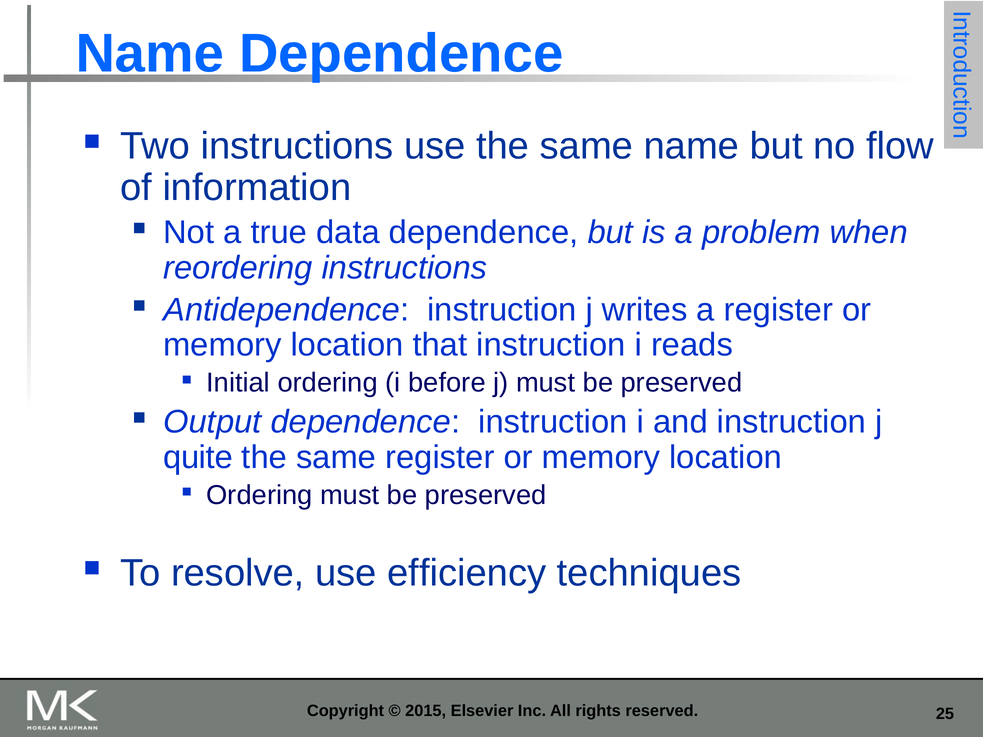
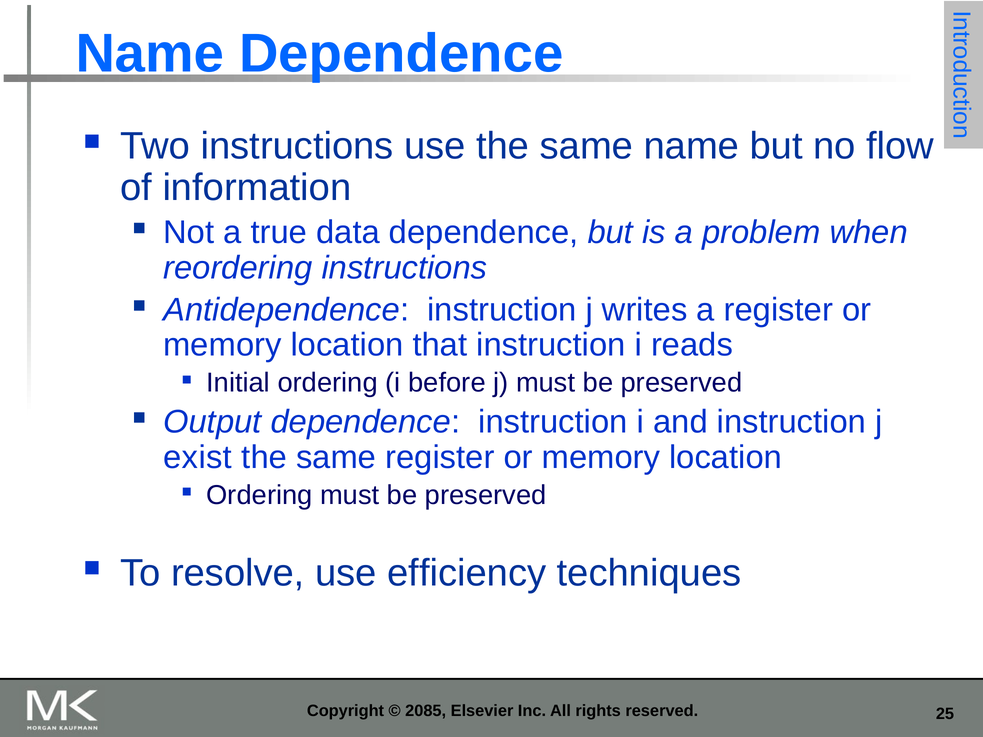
quite: quite -> exist (198, 457)
2015: 2015 -> 2085 (426, 711)
